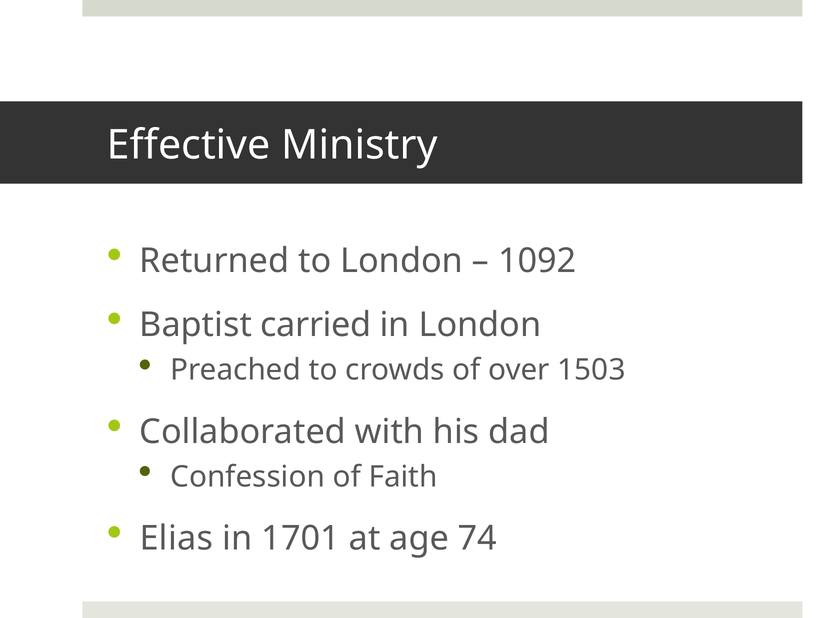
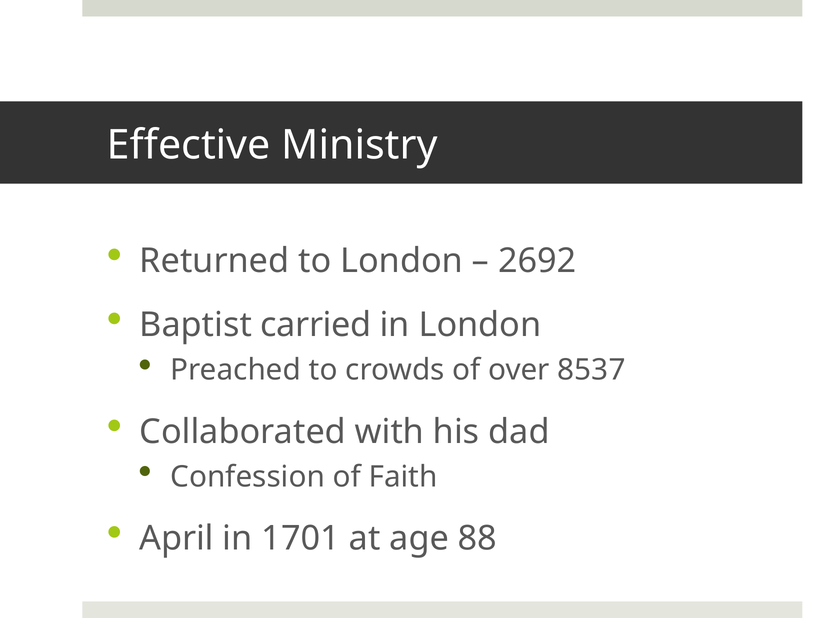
1092: 1092 -> 2692 (537, 261)
1503: 1503 -> 8537 (591, 370)
Elias: Elias -> April (177, 538)
74: 74 -> 88 (477, 538)
